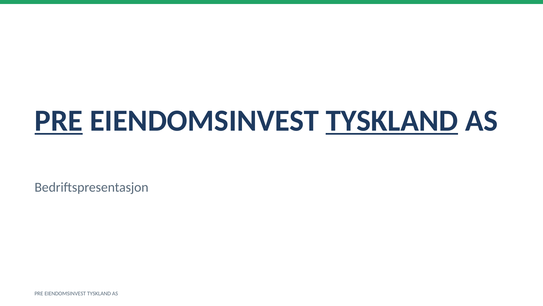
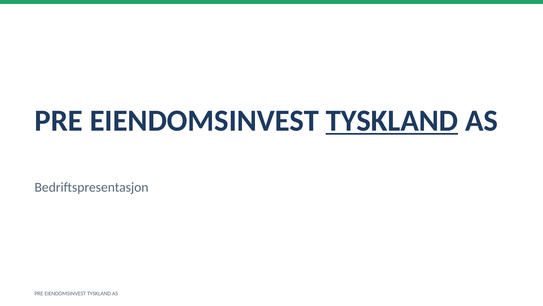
PRE underline: present -> none (59, 120)
